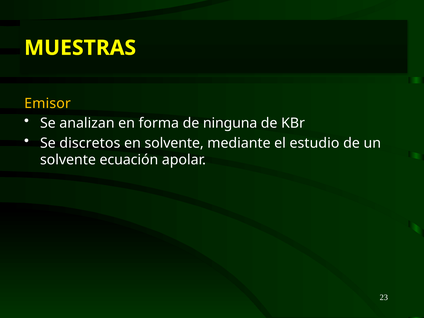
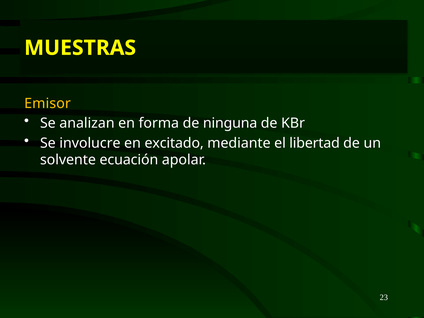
discretos: discretos -> involucre (90, 143)
en solvente: solvente -> excitado (174, 143)
estudio: estudio -> libertad (315, 143)
